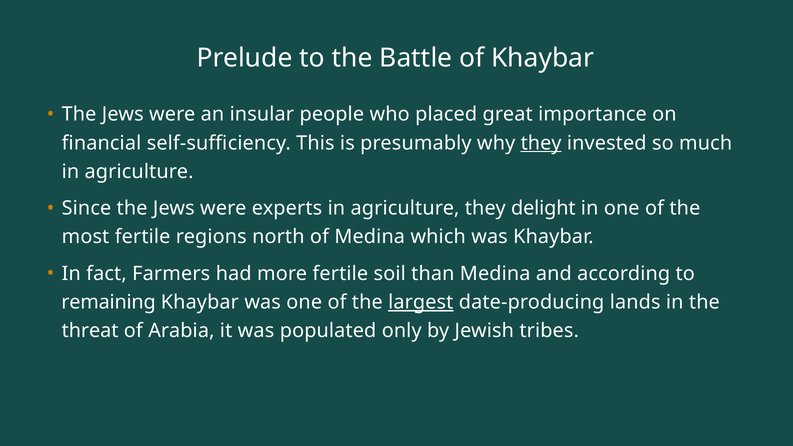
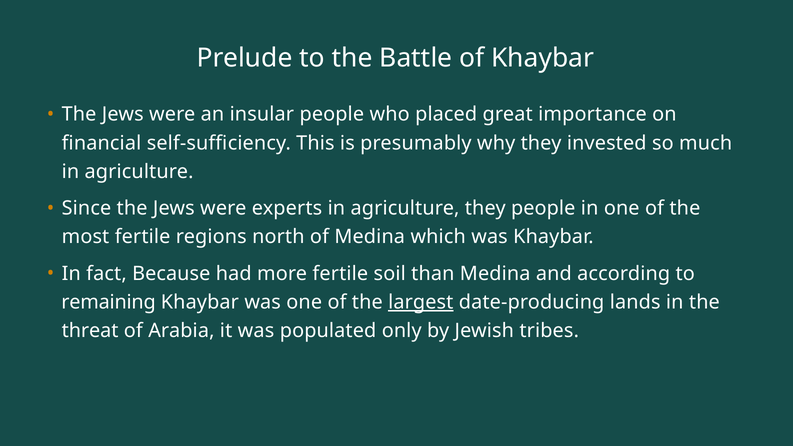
they underline: present -> none (541, 143)
they delight: delight -> people (543, 208)
Farmers: Farmers -> Because (171, 274)
